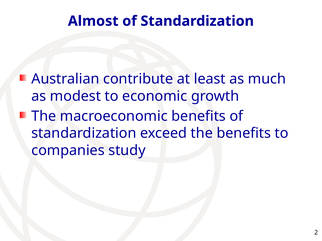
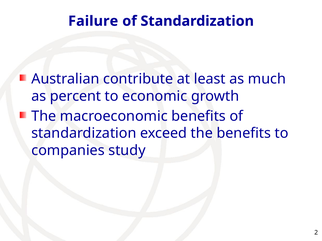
Almost: Almost -> Failure (93, 21)
modest: modest -> percent (76, 96)
